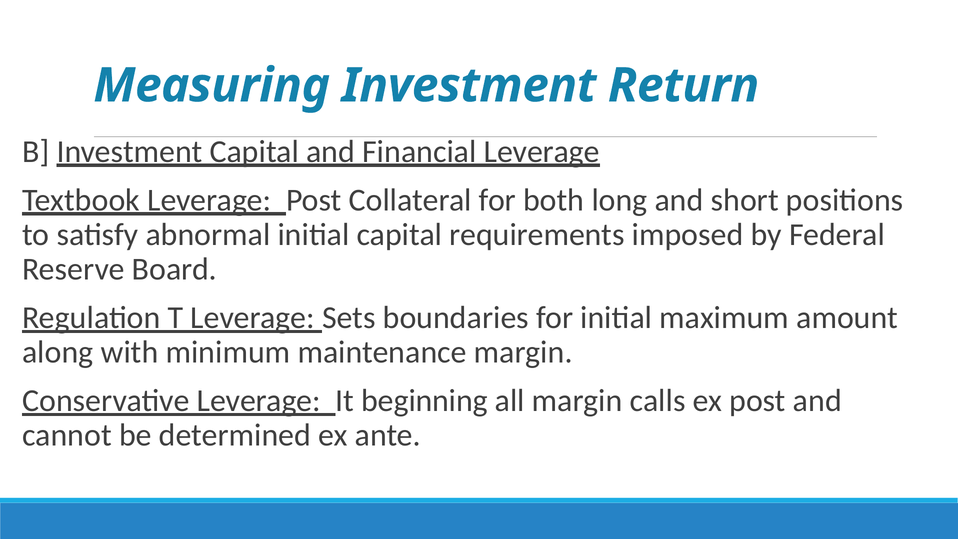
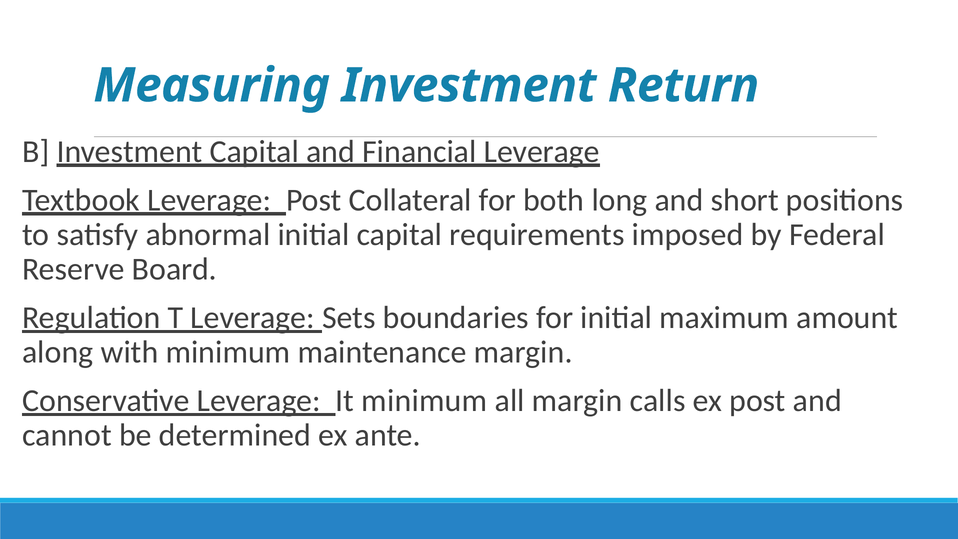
It beginning: beginning -> minimum (424, 400)
